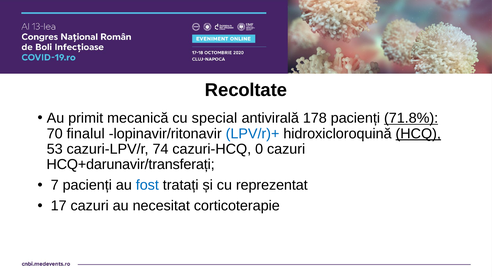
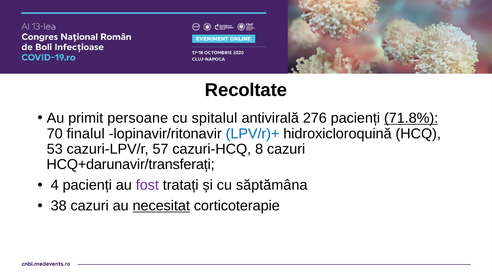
mecanică: mecanică -> persoane (138, 118)
special: special -> spitalul (214, 118)
178: 178 -> 276 (315, 118)
HCQ underline: present -> none (418, 133)
74: 74 -> 57 (160, 149)
0: 0 -> 8 (259, 149)
7: 7 -> 4 (55, 185)
fost colour: blue -> purple (147, 185)
reprezentat: reprezentat -> săptămâna (272, 185)
17: 17 -> 38 (59, 206)
necesitat underline: none -> present (161, 206)
